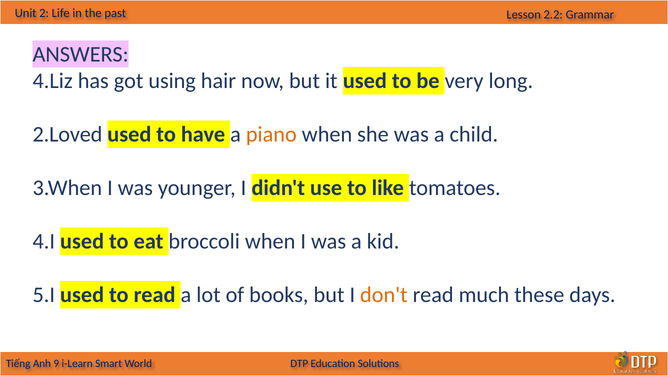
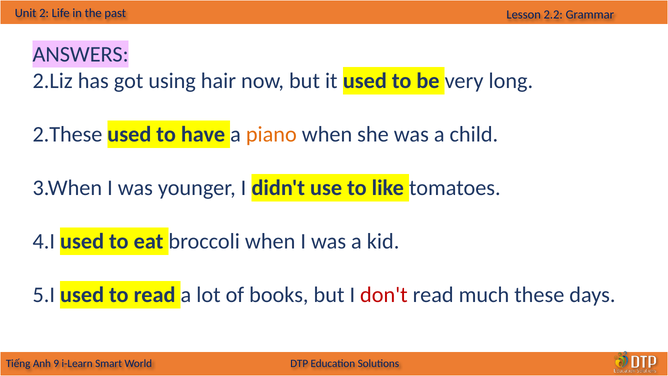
4.Liz: 4.Liz -> 2.Liz (53, 81)
2.Loved: 2.Loved -> 2.These (67, 134)
don't colour: orange -> red (384, 295)
